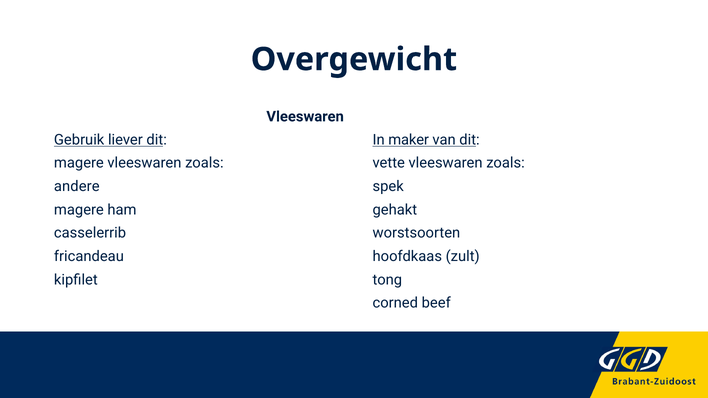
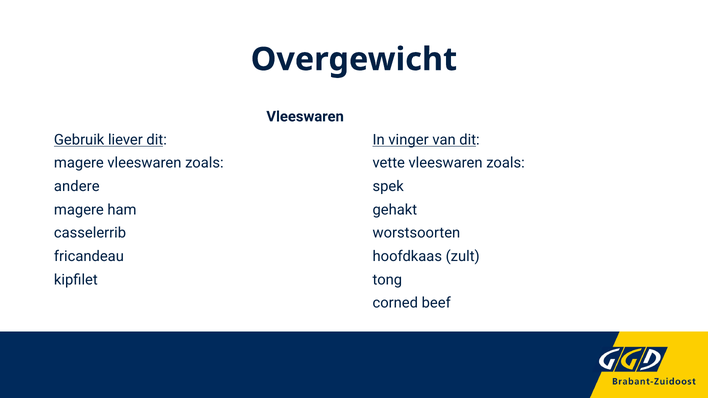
maker: maker -> vinger (409, 140)
